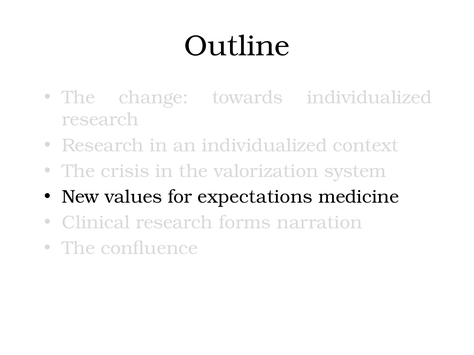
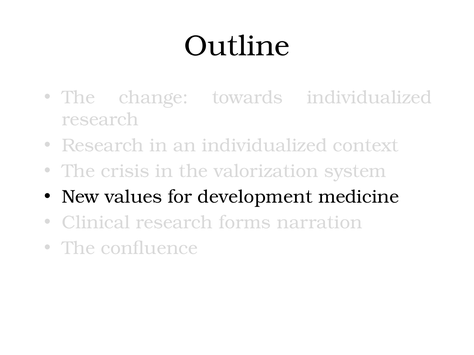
expectations: expectations -> development (255, 197)
